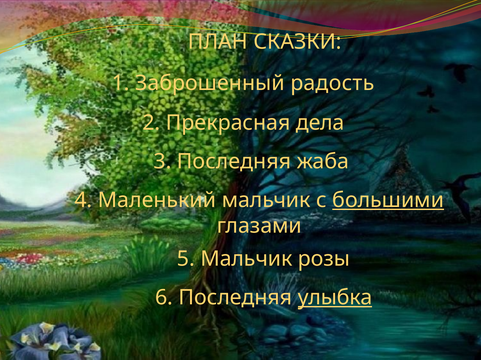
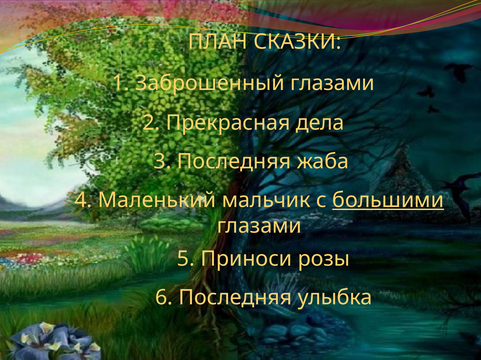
Заброшенный радость: радость -> глазами (333, 83)
5 Мальчик: Мальчик -> Приноси (246, 259)
улыбка underline: present -> none (335, 298)
